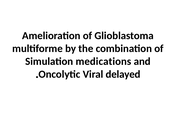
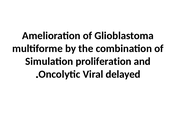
medications: medications -> proliferation (103, 61)
